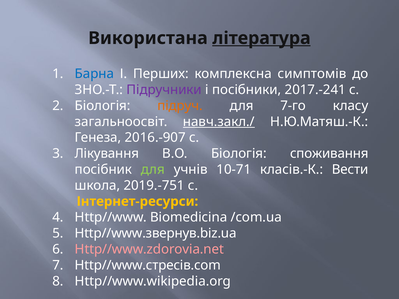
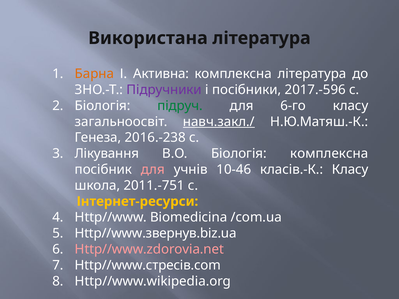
література underline: present -> none (262, 38)
Барна colour: blue -> orange (94, 74)
Перших: Перших -> Активна (161, 74)
комплексна симптомів: симптомів -> література (312, 74)
2017.-241: 2017.-241 -> 2017.-596 (315, 90)
підруч colour: orange -> green (180, 106)
7-го: 7-го -> 6-го (293, 106)
2016.-907: 2016.-907 -> 2016.-238 (155, 138)
Біологія споживання: споживання -> комплексна (329, 154)
для colour: light green -> pink (153, 170)
10-71: 10-71 -> 10-46 (234, 170)
класів.-К Вести: Вести -> Класу (350, 170)
2019.-751: 2019.-751 -> 2011.-751 (154, 186)
